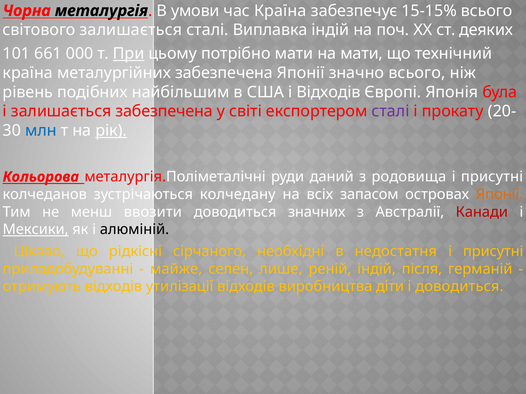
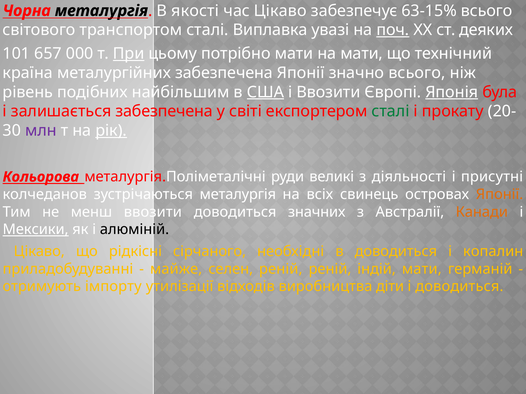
умови: умови -> якості (195, 11)
час Країна: Країна -> Цікаво (280, 11)
15-15%: 15-15% -> 63-15% (429, 11)
світового залишається: залишається -> транспортом (131, 30)
Виплавка індій: індій -> увазі (330, 30)
поч underline: none -> present (393, 30)
661: 661 -> 657 (48, 54)
США underline: none -> present (265, 92)
і Відходів: Відходів -> Ввозити (328, 92)
Японія underline: none -> present (452, 92)
сталі colour: purple -> green (391, 111)
млн colour: blue -> purple (41, 131)
даний: даний -> великі (332, 177)
родовища: родовища -> діяльності (409, 177)
зустрічаються колчедану: колчедану -> металургія (238, 195)
запасом: запасом -> свинець (369, 195)
Канади colour: red -> orange (482, 212)
в недостатня: недостатня -> доводиться (396, 252)
присутні: присутні -> копалин (493, 252)
селен лише: лише -> реній (281, 269)
індій після: після -> мати (422, 269)
отримують відходів: відходів -> імпорту (113, 287)
